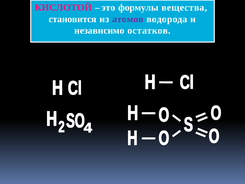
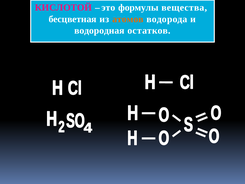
становится: становится -> бесцветная (73, 19)
атомов colour: purple -> orange (128, 19)
независимо: независимо -> водородная (99, 30)
